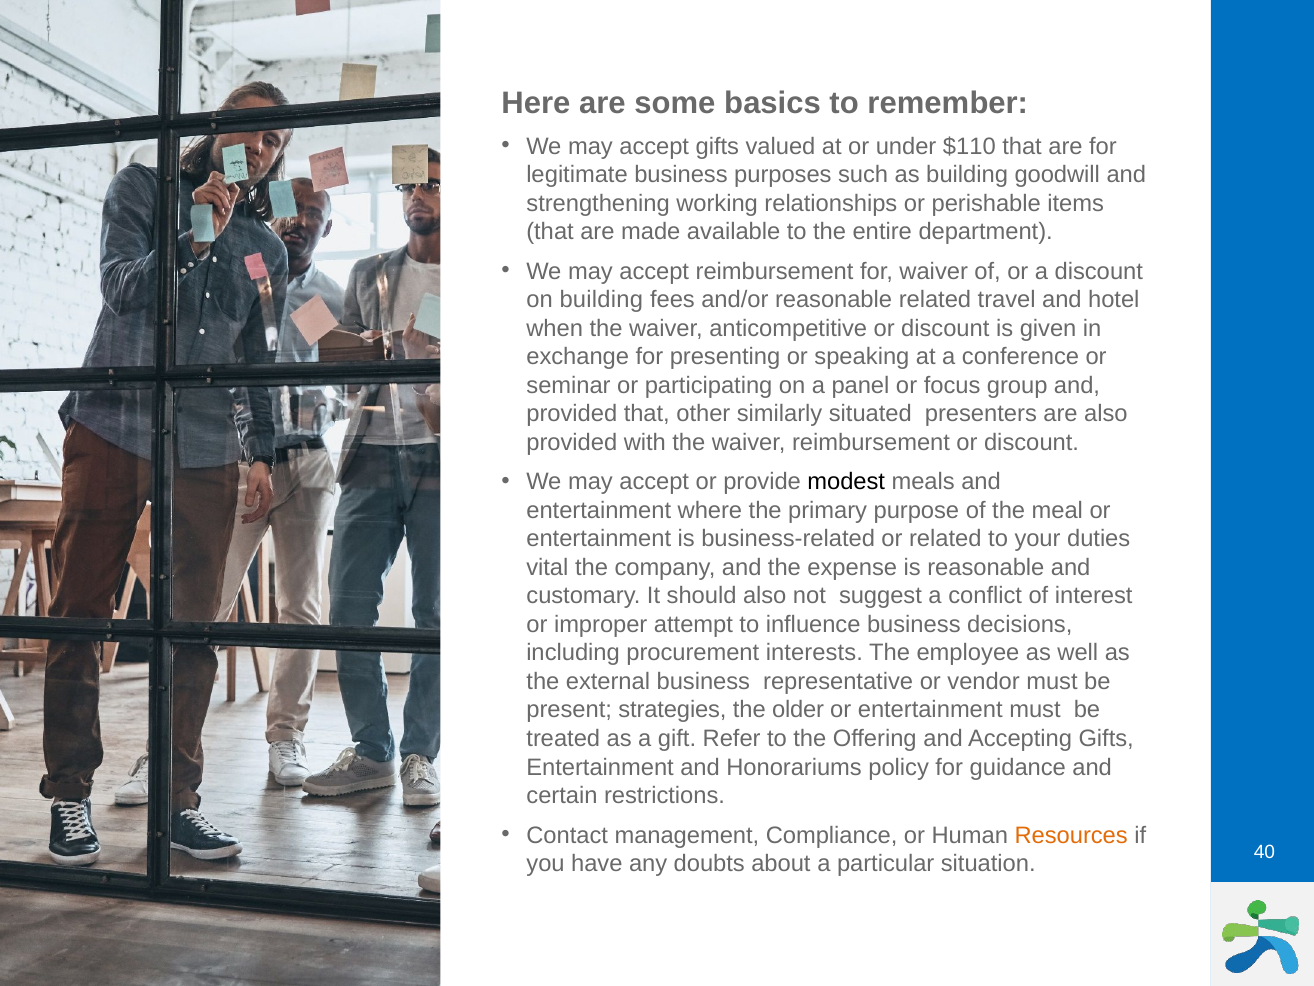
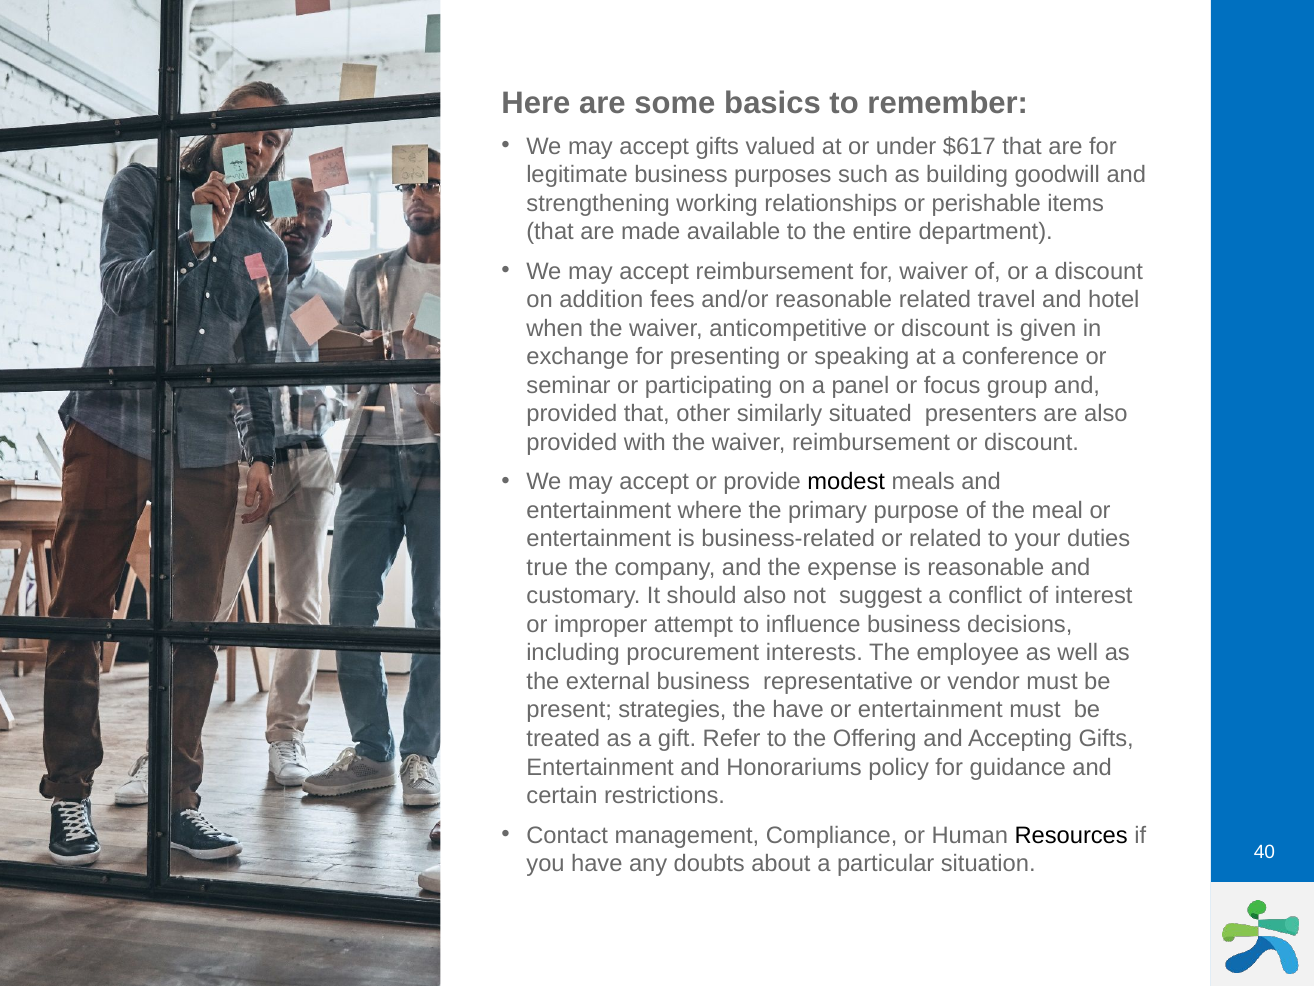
$110: $110 -> $617 (969, 146)
on building: building -> addition (601, 300)
vital: vital -> true (547, 567)
the older: older -> have (798, 710)
Resources colour: orange -> black (1071, 835)
